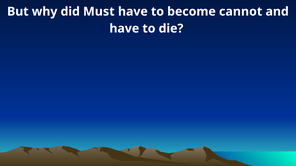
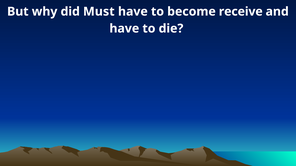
cannot: cannot -> receive (241, 12)
